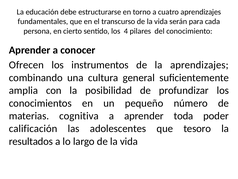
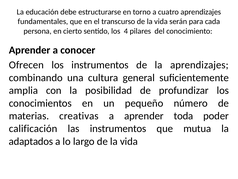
cognitiva: cognitiva -> creativas (79, 116)
las adolescentes: adolescentes -> instrumentos (118, 128)
tesoro: tesoro -> mutua (197, 128)
resultados: resultados -> adaptados (31, 141)
